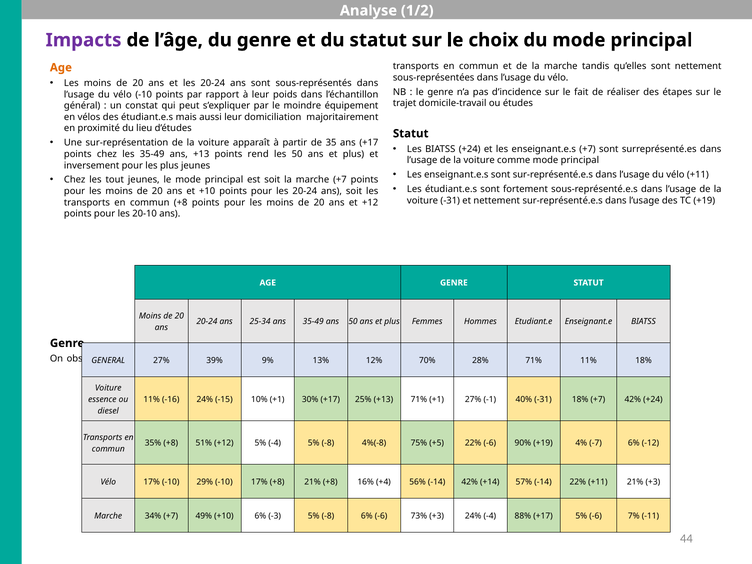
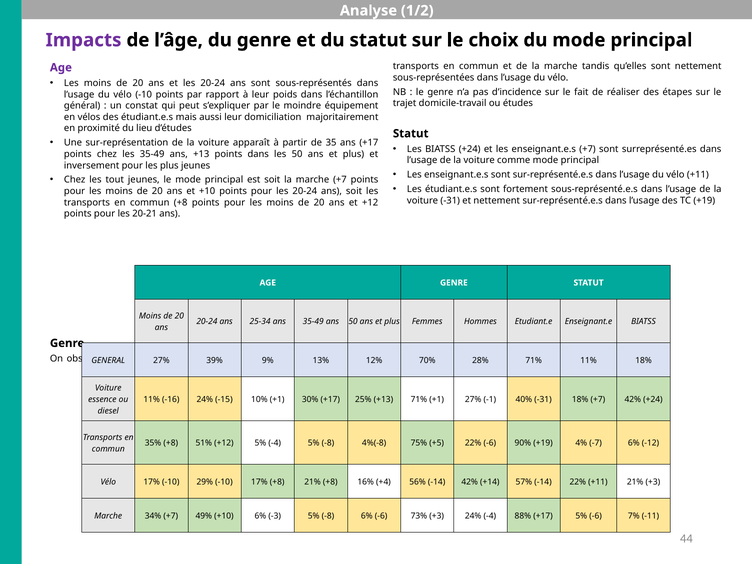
Age colour: orange -> purple (61, 68)
points rend: rend -> dans (258, 154)
20-10: 20-10 -> 20-21 (145, 214)
